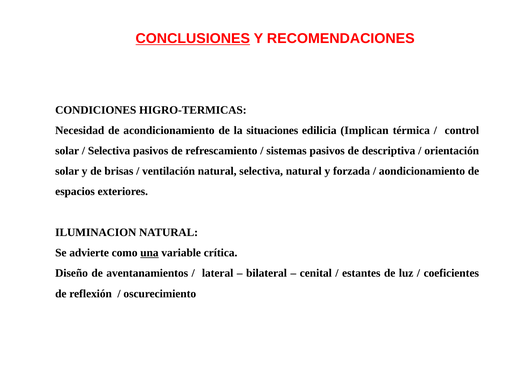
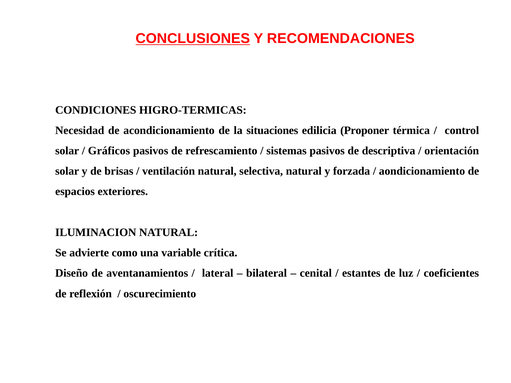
Implican: Implican -> Proponer (365, 130)
Selectiva: Selectiva -> Gráficos (109, 151)
una underline: present -> none (149, 253)
